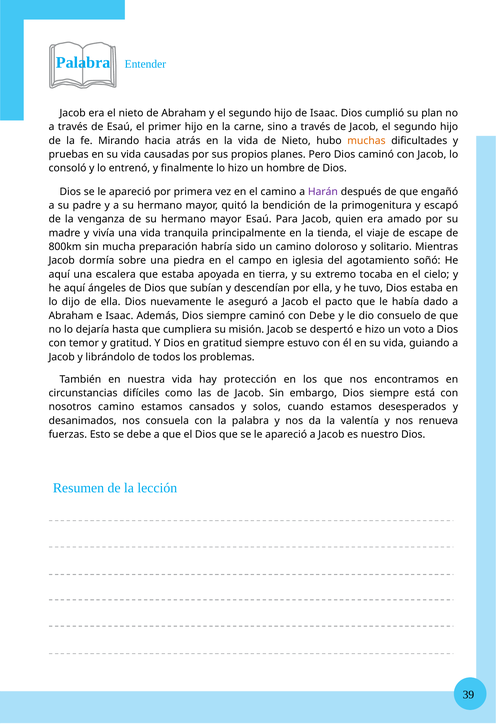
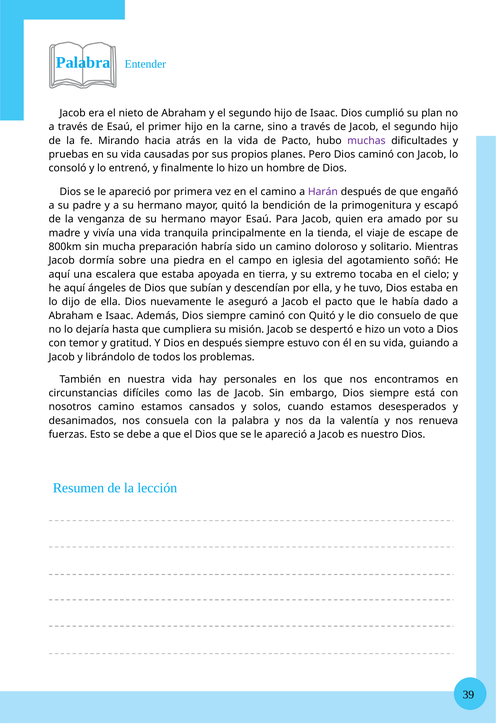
de Nieto: Nieto -> Pacto (296, 141)
muchas colour: orange -> purple (366, 141)
con Debe: Debe -> Quitó (322, 316)
en gratitud: gratitud -> después (222, 344)
protección: protección -> personales (250, 380)
